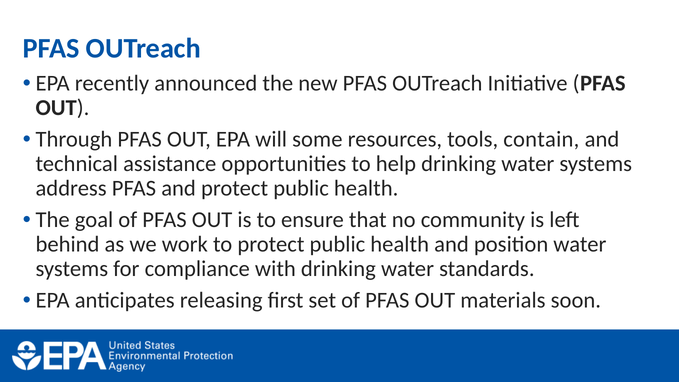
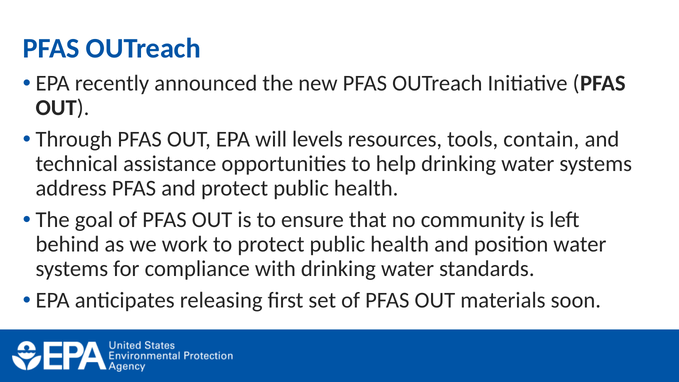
some: some -> levels (317, 139)
